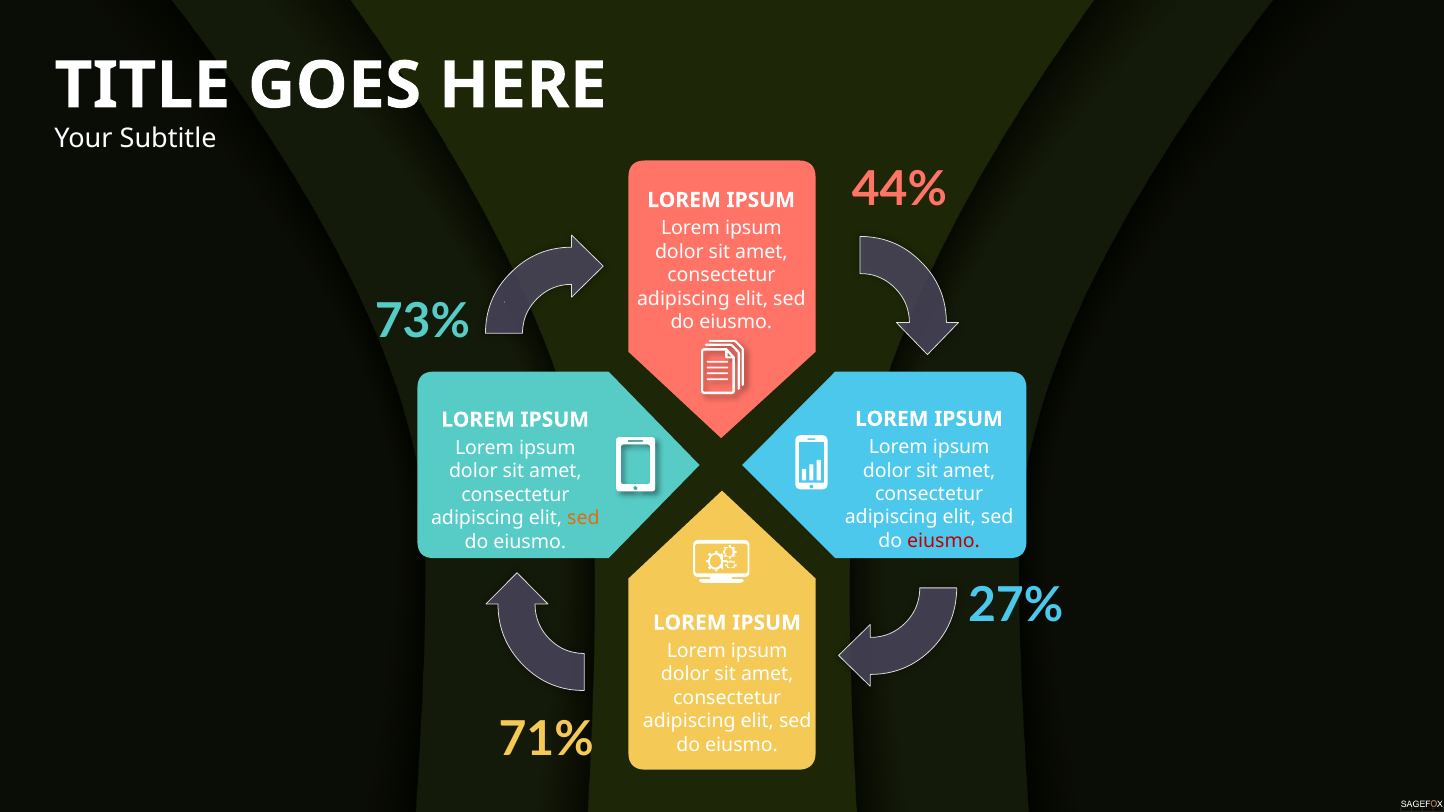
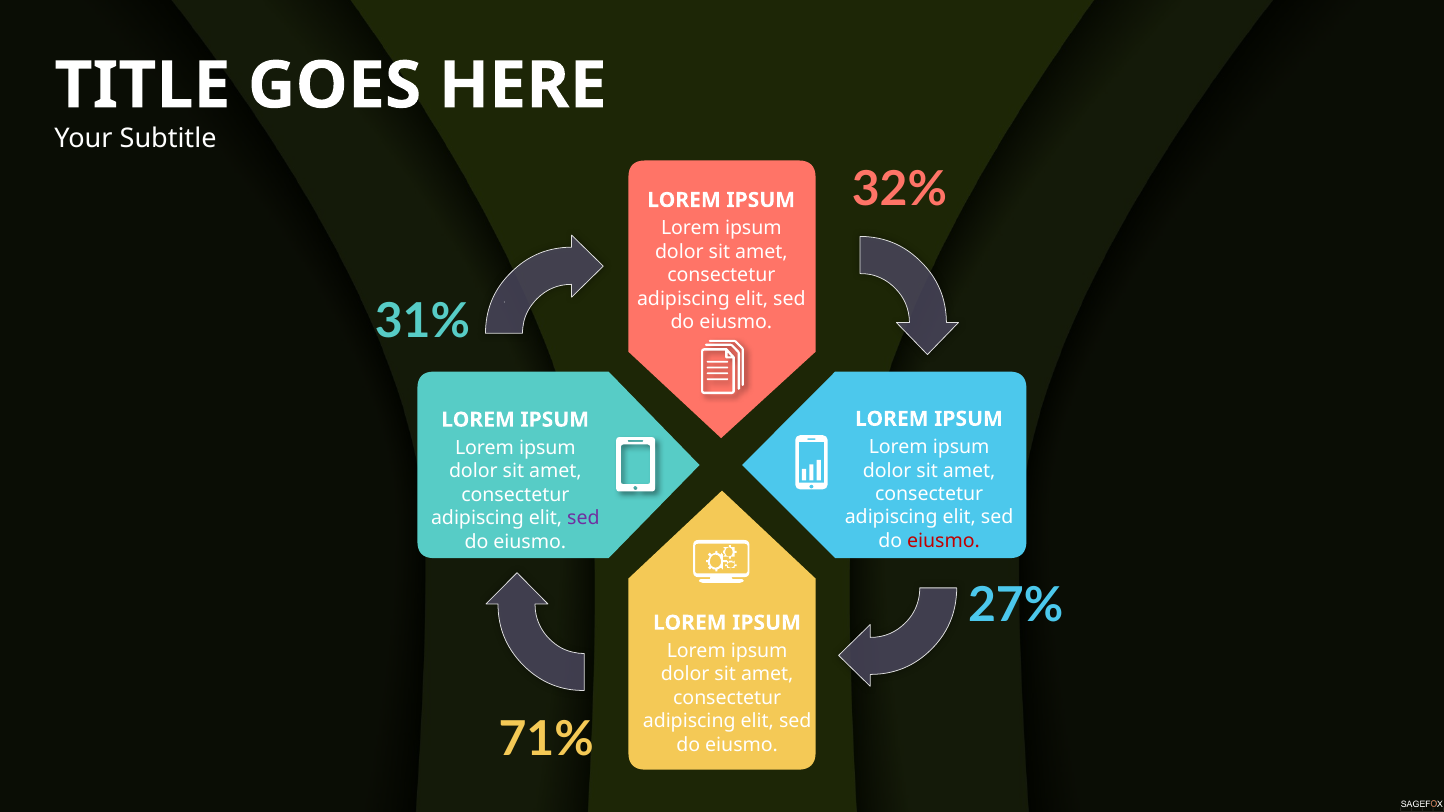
44%: 44% -> 32% (899, 189)
73%: 73% -> 31% (422, 322)
sed colour: orange -> purple (583, 519)
